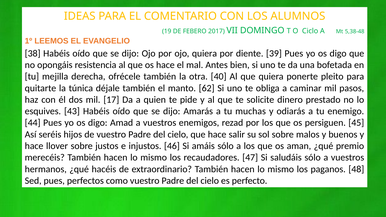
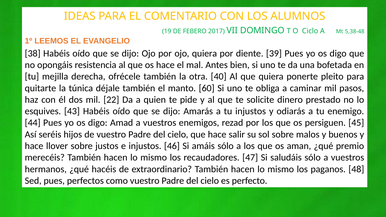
62: 62 -> 60 (207, 88)
17: 17 -> 22 (111, 100)
tu muchas: muchas -> injustos (251, 111)
